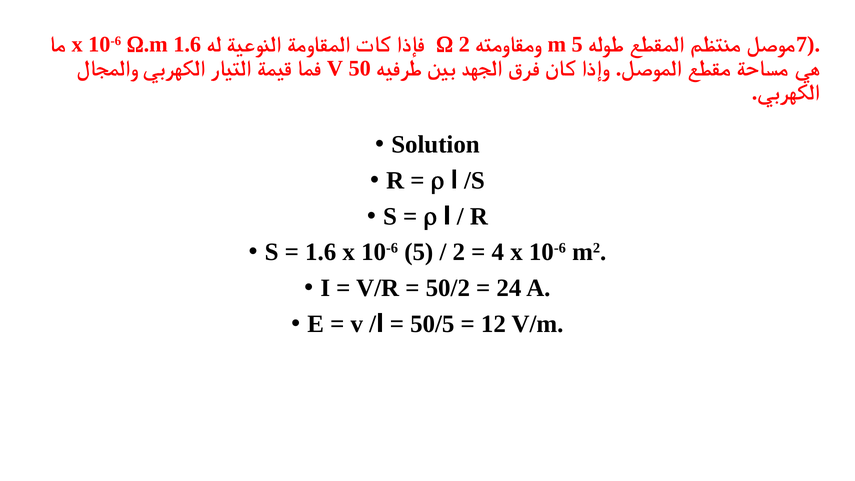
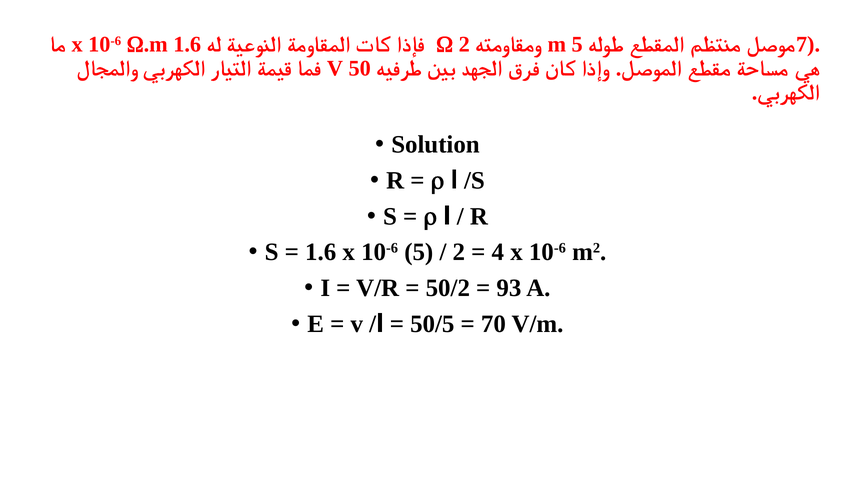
24: 24 -> 93 (509, 288)
12: 12 -> 70 (493, 324)
